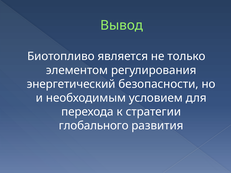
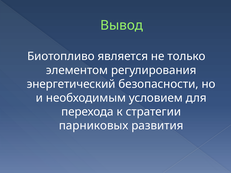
глобального: глобального -> парниковых (94, 126)
